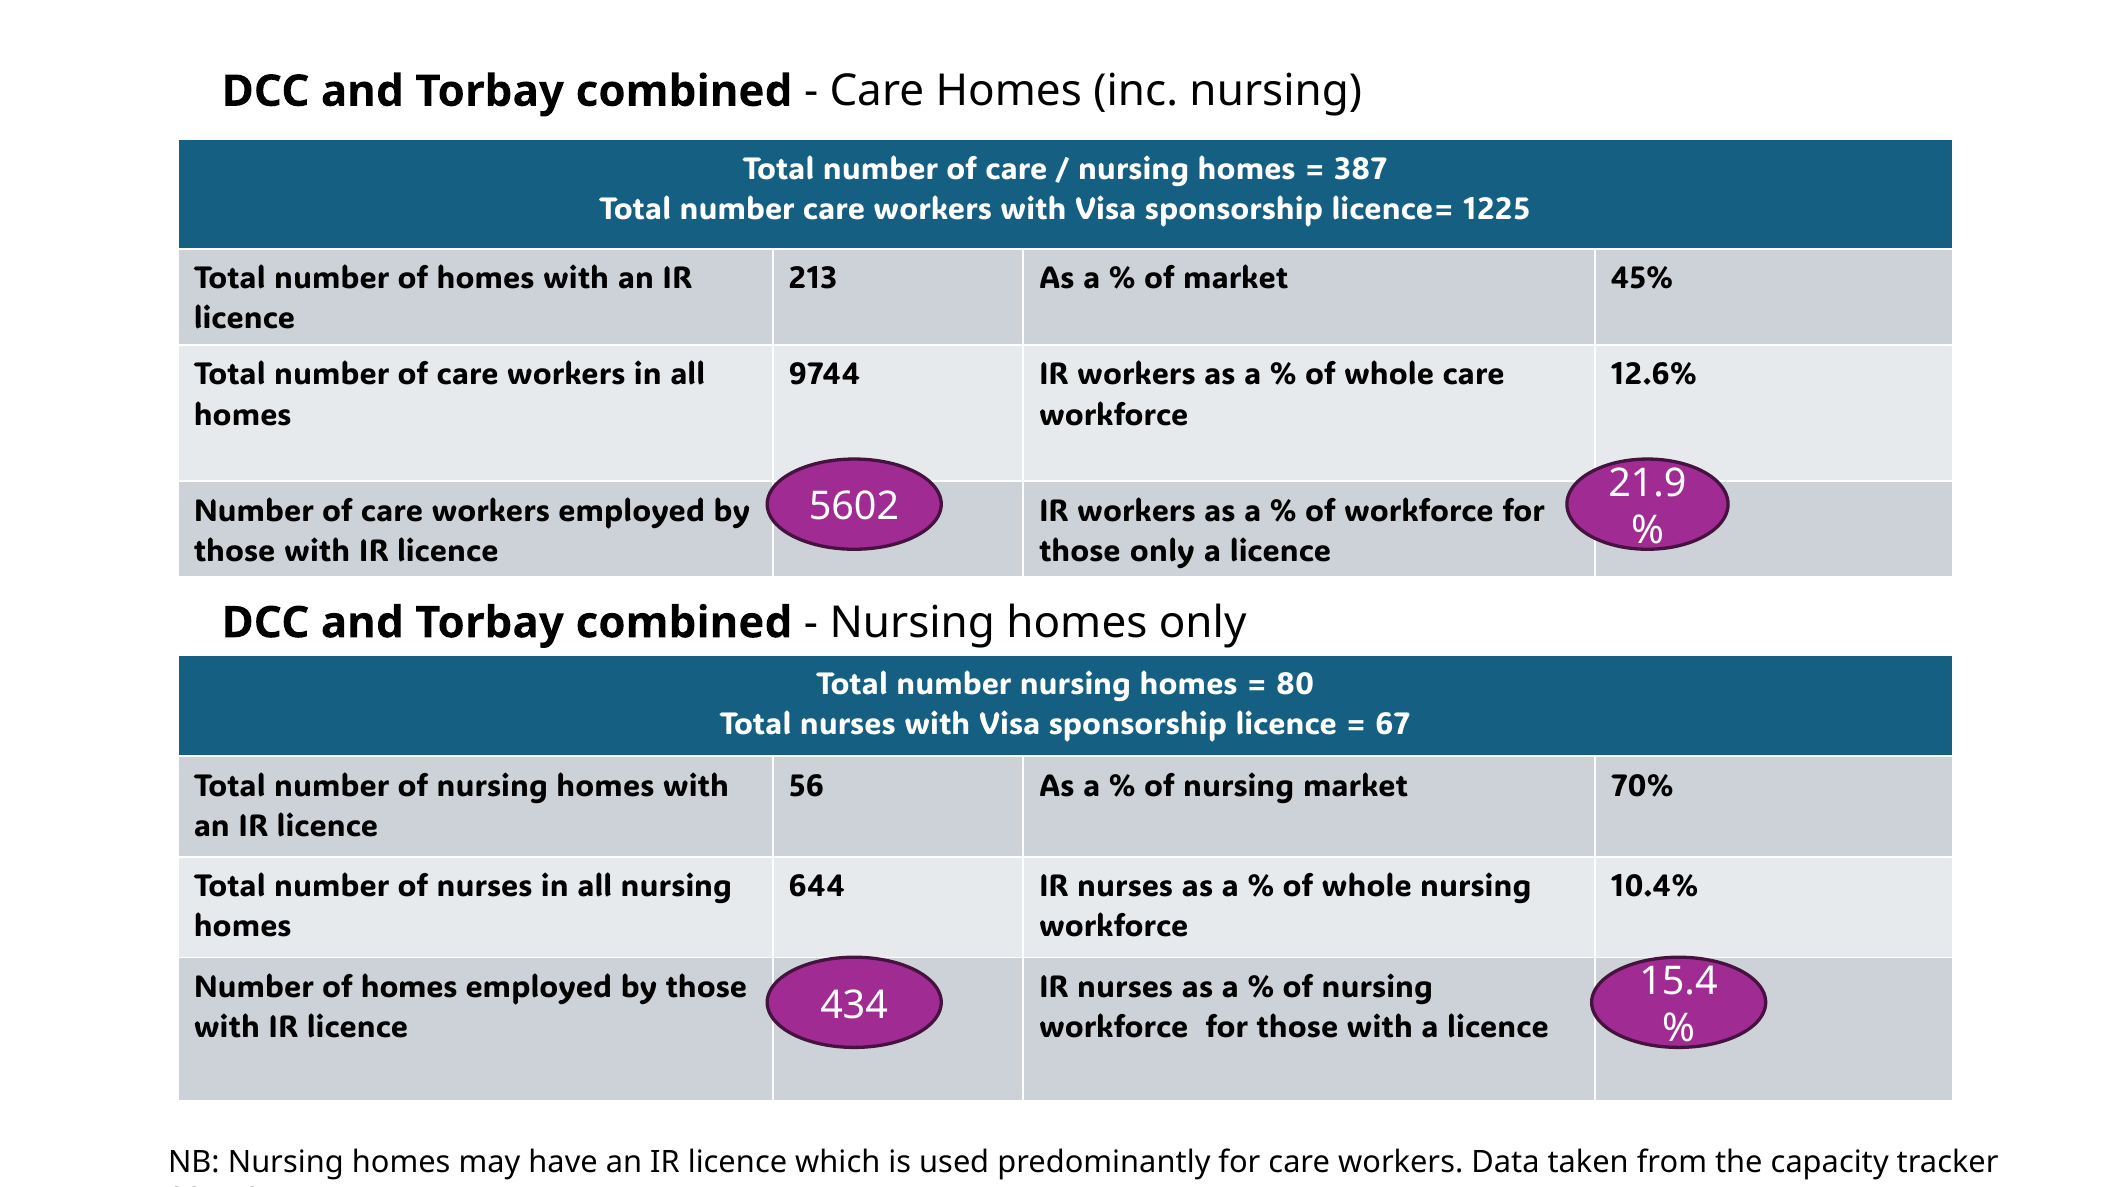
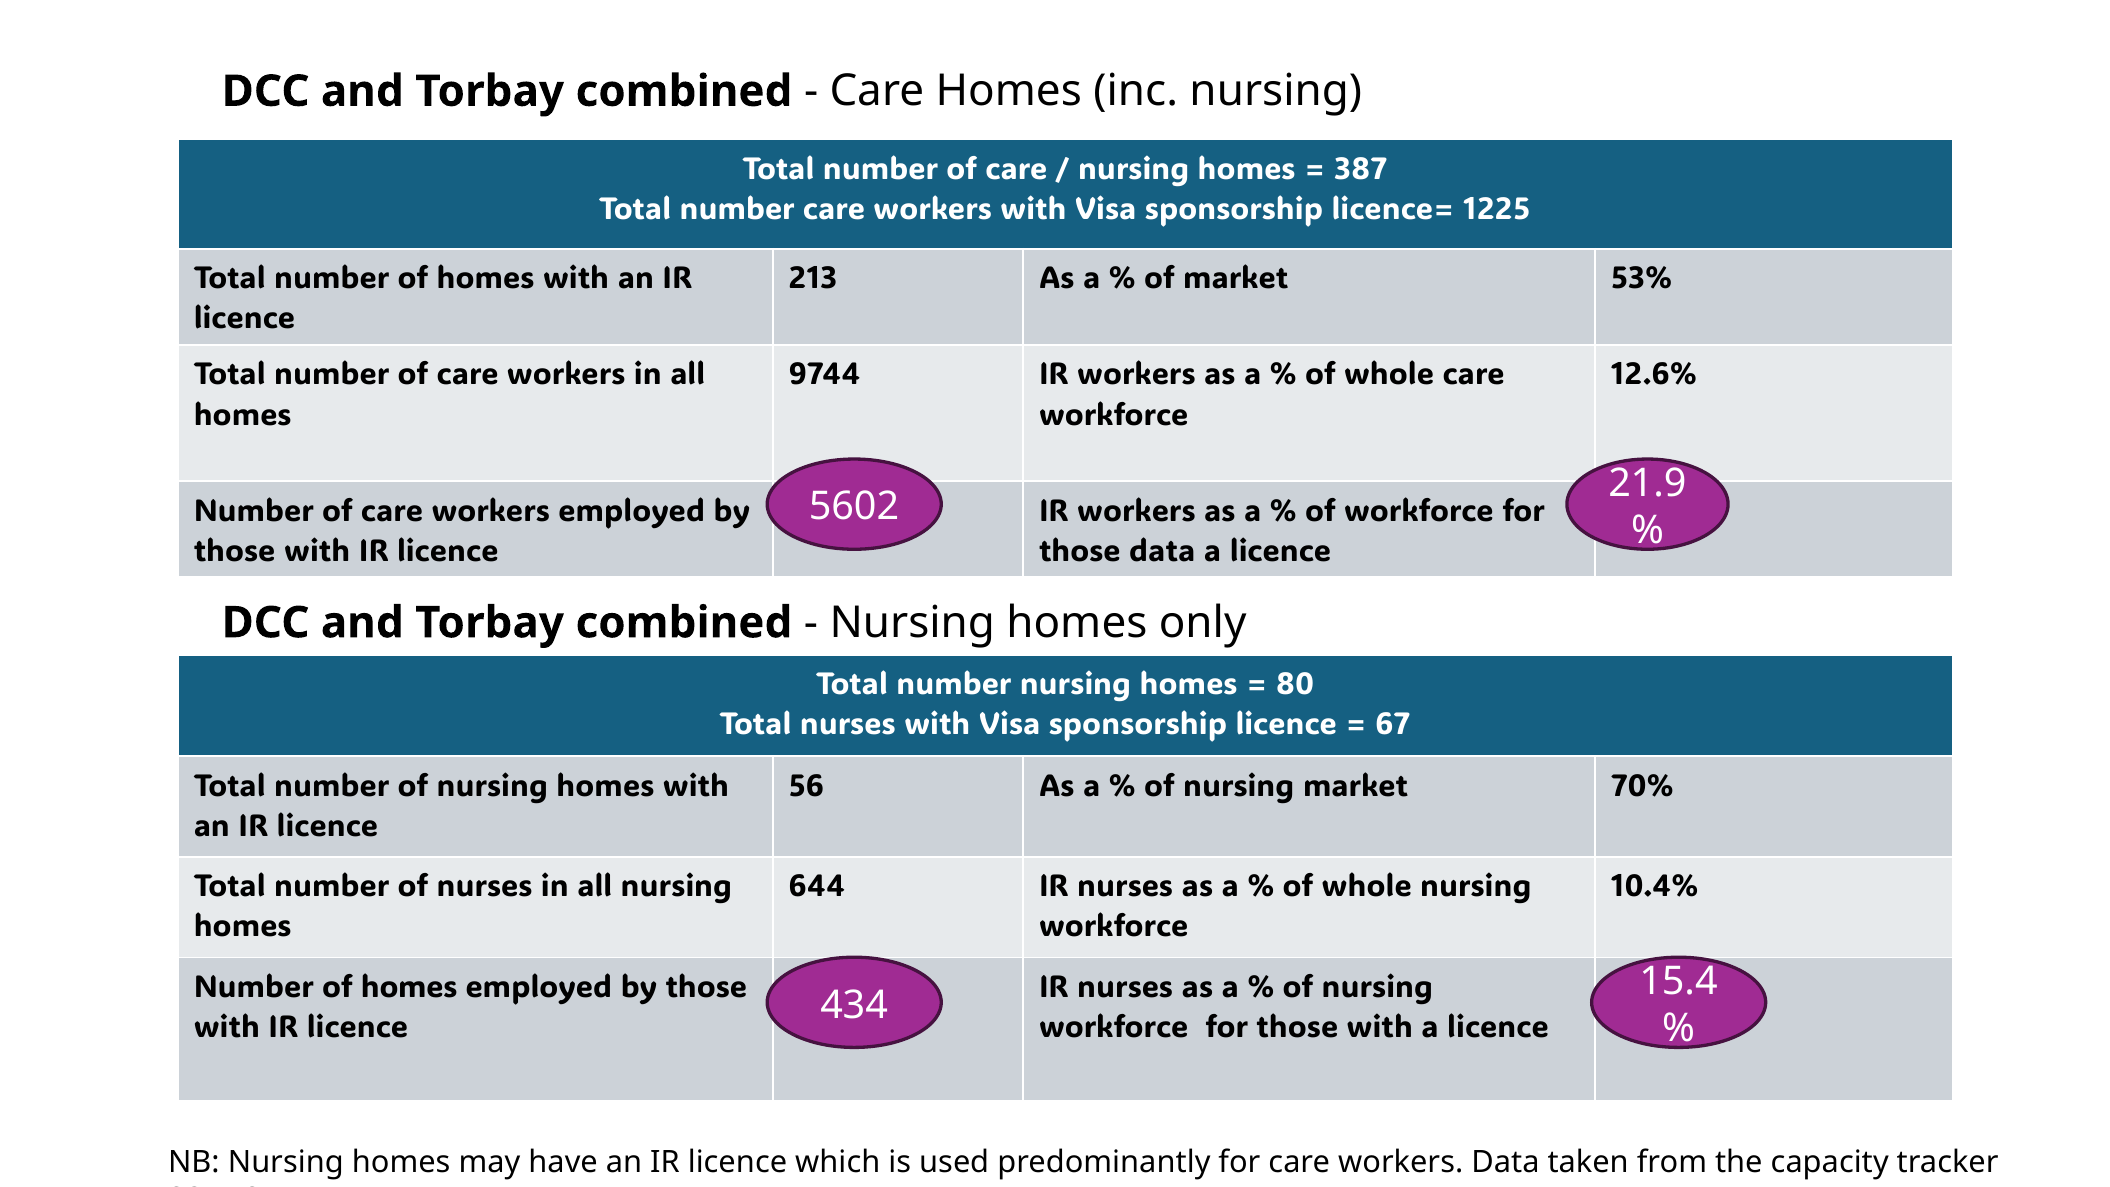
45%: 45% -> 53% (1641, 279)
those only: only -> data (1162, 551)
